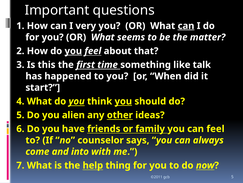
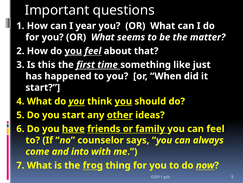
very: very -> year (86, 26)
can underline: present -> none (186, 26)
talk: talk -> just (202, 65)
you alien: alien -> start (73, 115)
have underline: none -> present (73, 128)
help: help -> frog (93, 165)
